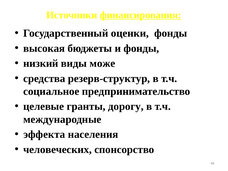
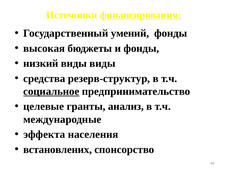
оценки: оценки -> умений (130, 33)
виды може: може -> виды (102, 63)
социальное underline: none -> present (51, 91)
дорогу: дорогу -> анализ (126, 106)
человеческих: человеческих -> встановлених (58, 149)
